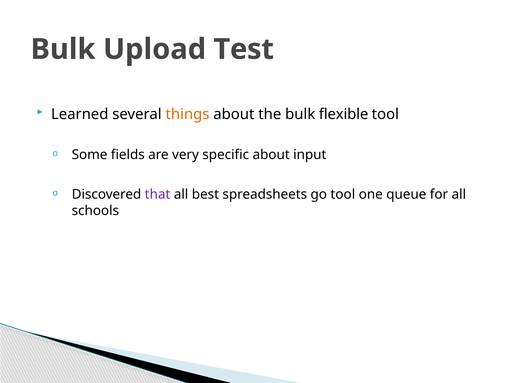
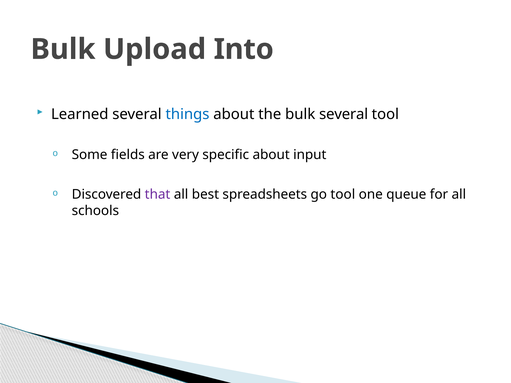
Test: Test -> Into (244, 49)
things colour: orange -> blue (187, 114)
bulk flexible: flexible -> several (344, 114)
